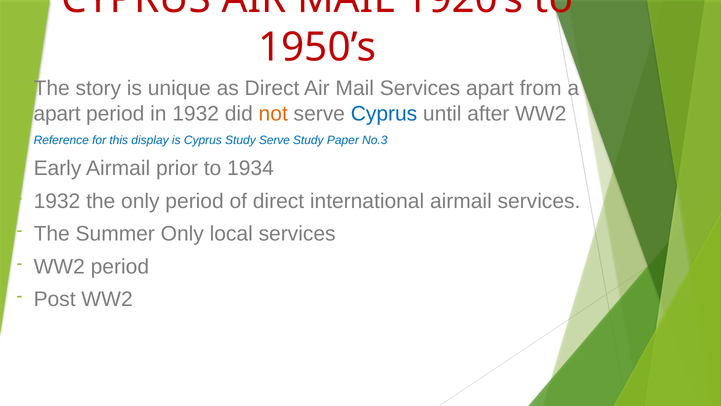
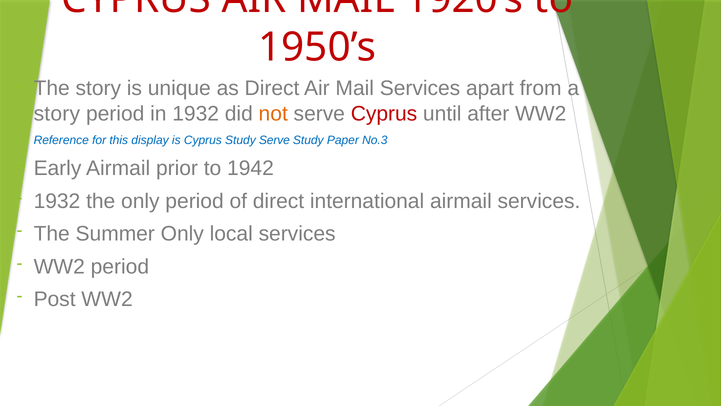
apart: apart -> story (57, 114)
Cyprus colour: blue -> red (384, 114)
1934: 1934 -> 1942 (250, 168)
